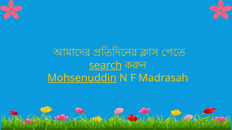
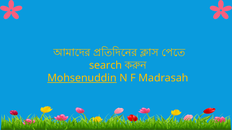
search underline: present -> none (106, 65)
